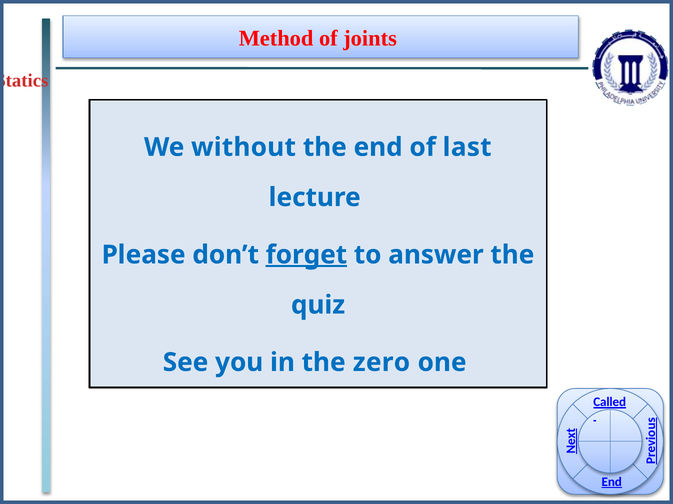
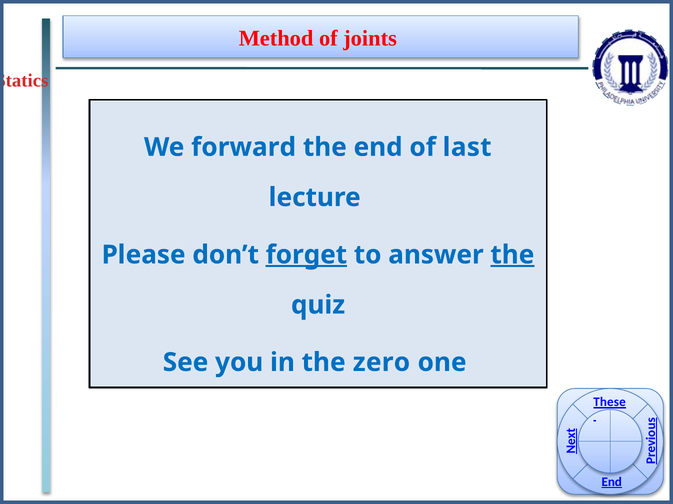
without: without -> forward (244, 147)
the underline: none -> present (512, 255)
Called: Called -> These (610, 403)
